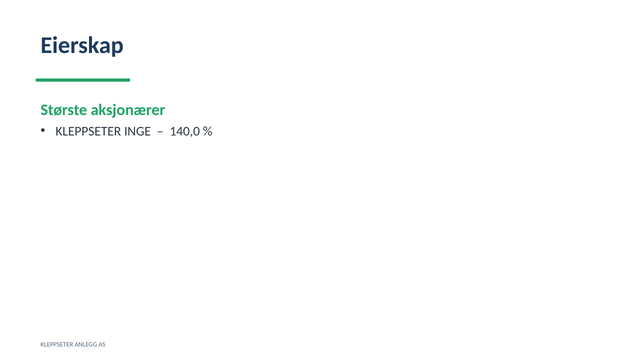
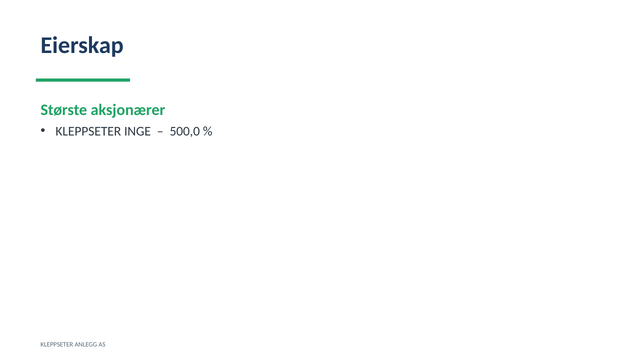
140,0: 140,0 -> 500,0 (185, 131)
